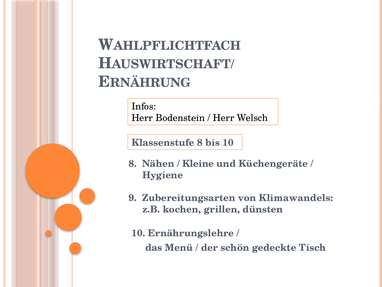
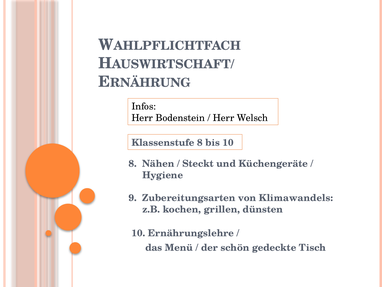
Kleine: Kleine -> Steckt (198, 164)
